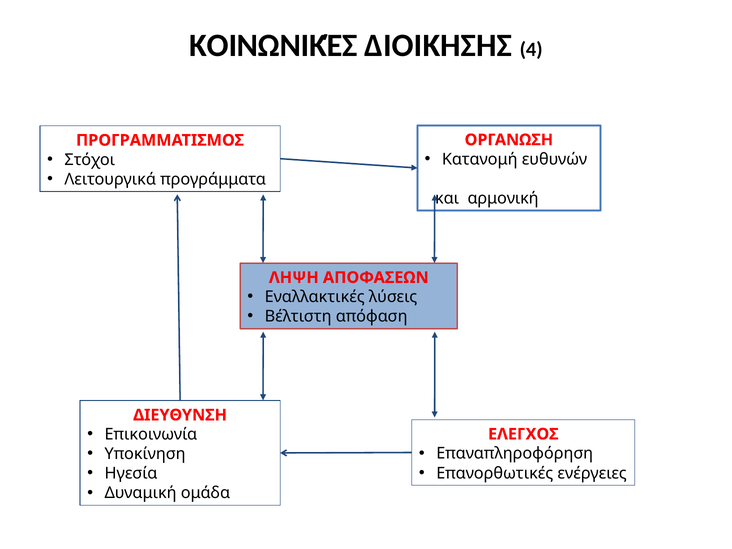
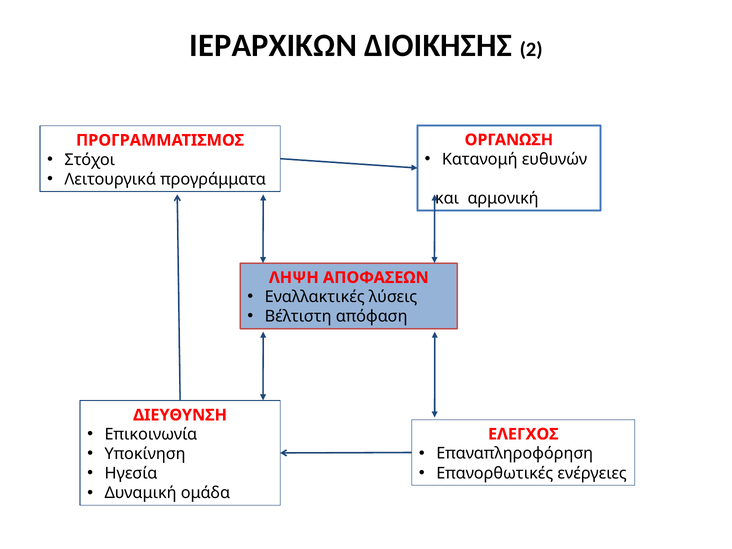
ΚΟΙΝΩΝΙΚΈΣ: ΚΟΙΝΩΝΙΚΈΣ -> ΙΕΡΑΡΧΙΚΩΝ (273, 46)
4: 4 -> 2 (531, 50)
